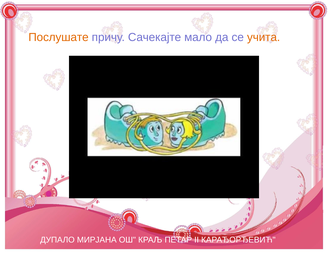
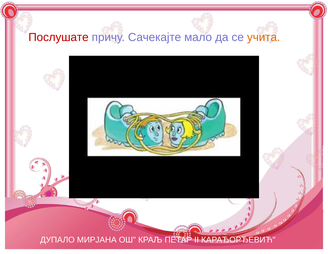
Послушате colour: orange -> red (59, 37)
